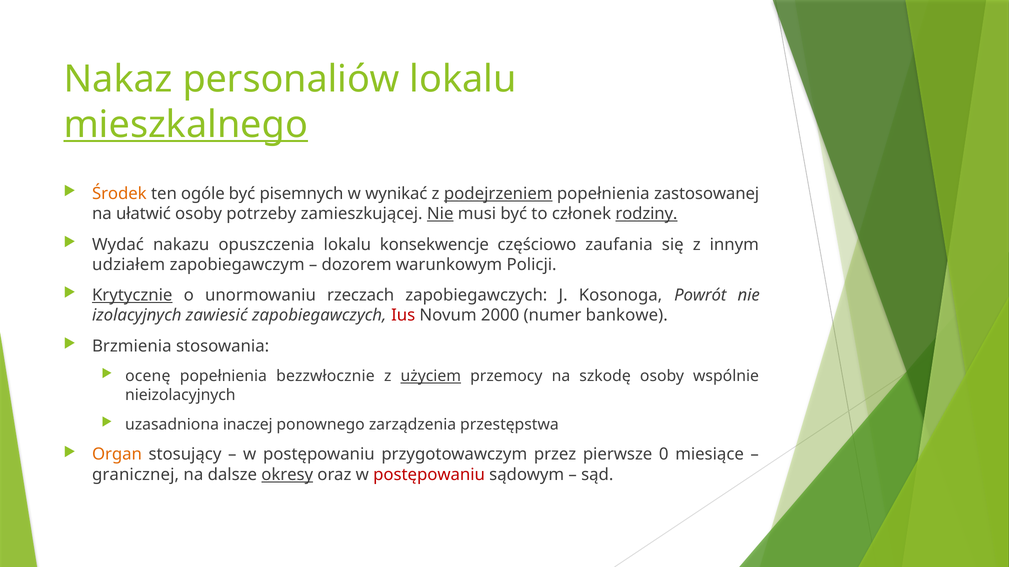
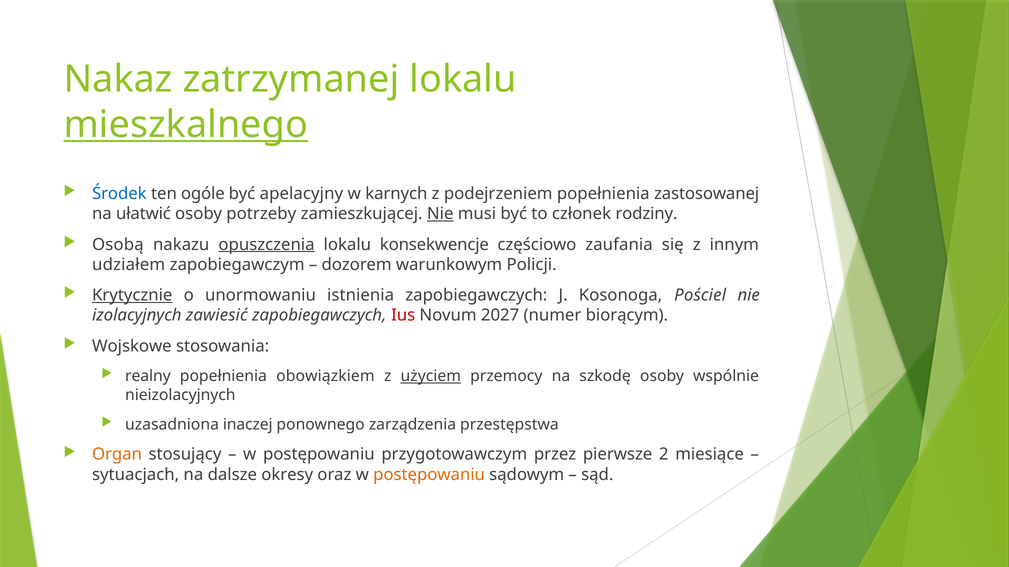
personaliów: personaliów -> zatrzymanej (291, 80)
Środek colour: orange -> blue (119, 194)
pisemnych: pisemnych -> apelacyjny (301, 194)
wynikać: wynikać -> karnych (396, 194)
podejrzeniem underline: present -> none (498, 194)
rodziny underline: present -> none (646, 214)
Wydać: Wydać -> Osobą (118, 245)
opuszczenia underline: none -> present (267, 245)
rzeczach: rzeczach -> istnienia (361, 296)
Powrót: Powrót -> Pościel (700, 296)
2000: 2000 -> 2027 (500, 316)
bankowe: bankowe -> biorącym (627, 316)
Brzmienia: Brzmienia -> Wojskowe (132, 346)
ocenę: ocenę -> realny (148, 376)
bezzwłocznie: bezzwłocznie -> obowiązkiem (325, 376)
0: 0 -> 2 (664, 455)
granicznej: granicznej -> sytuacjach (136, 475)
okresy underline: present -> none (287, 475)
postępowaniu colour: red -> orange (429, 475)
